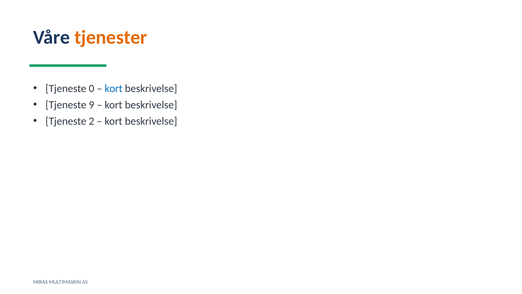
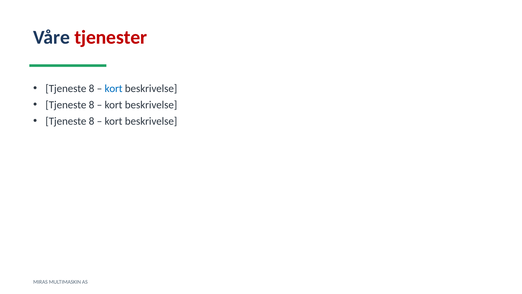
tjenester colour: orange -> red (111, 37)
0: 0 -> 8 (92, 88)
9: 9 -> 8 (92, 105)
2: 2 -> 8 (92, 121)
